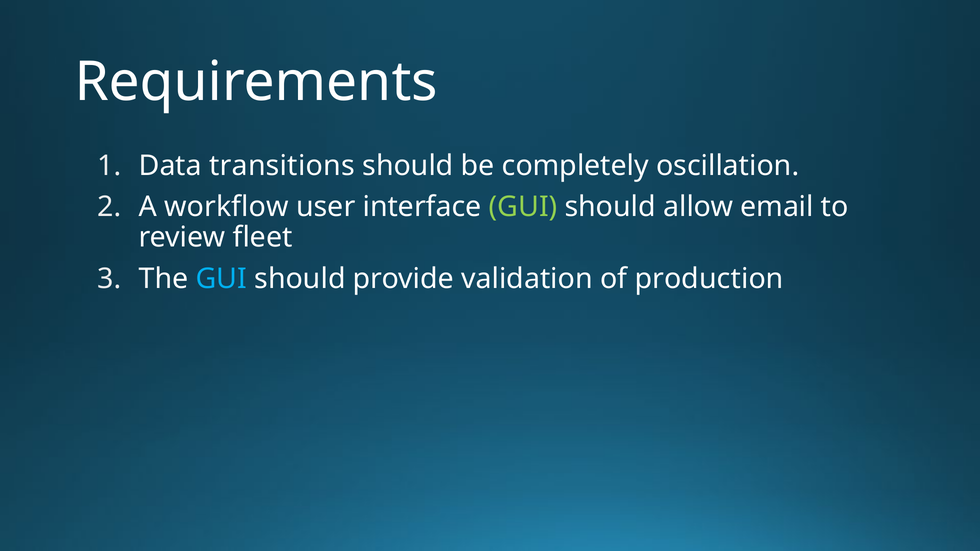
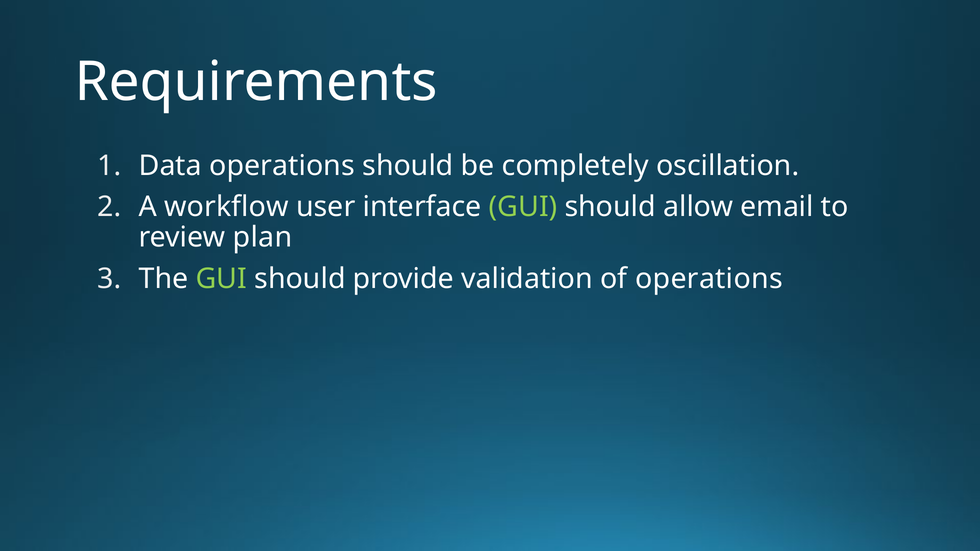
Data transitions: transitions -> operations (282, 166)
fleet: fleet -> plan (262, 238)
GUI colour: light blue -> light green (221, 279)
of production: production -> operations (709, 279)
